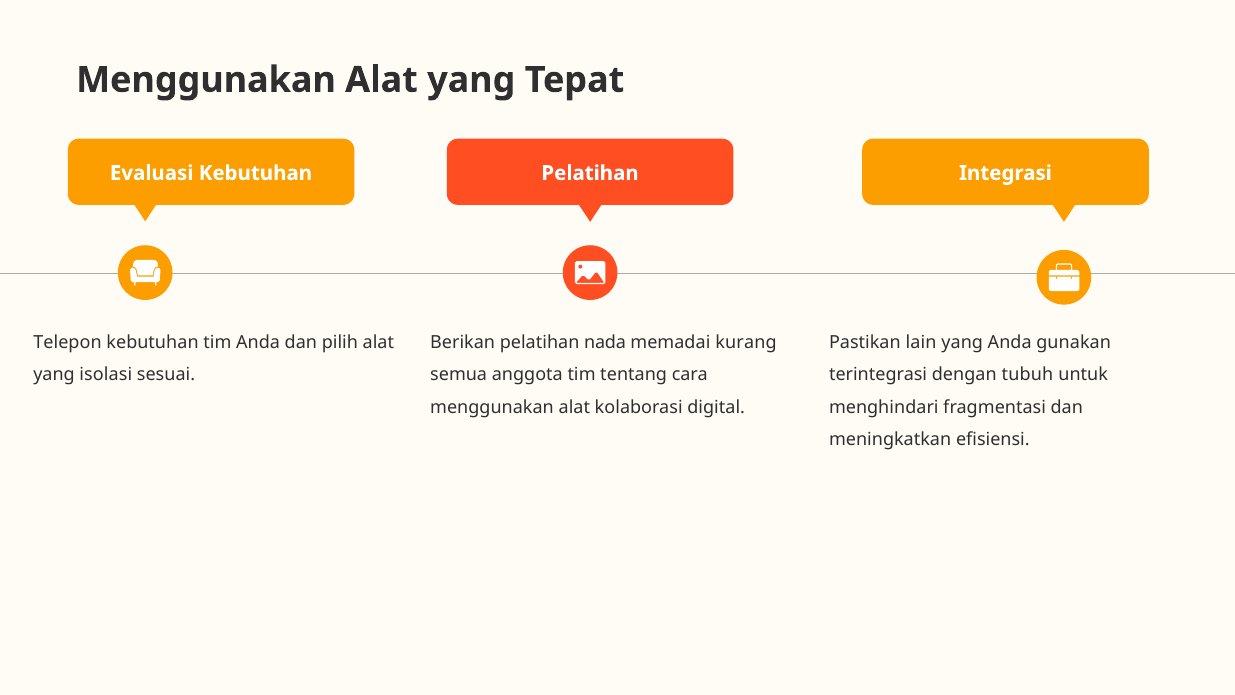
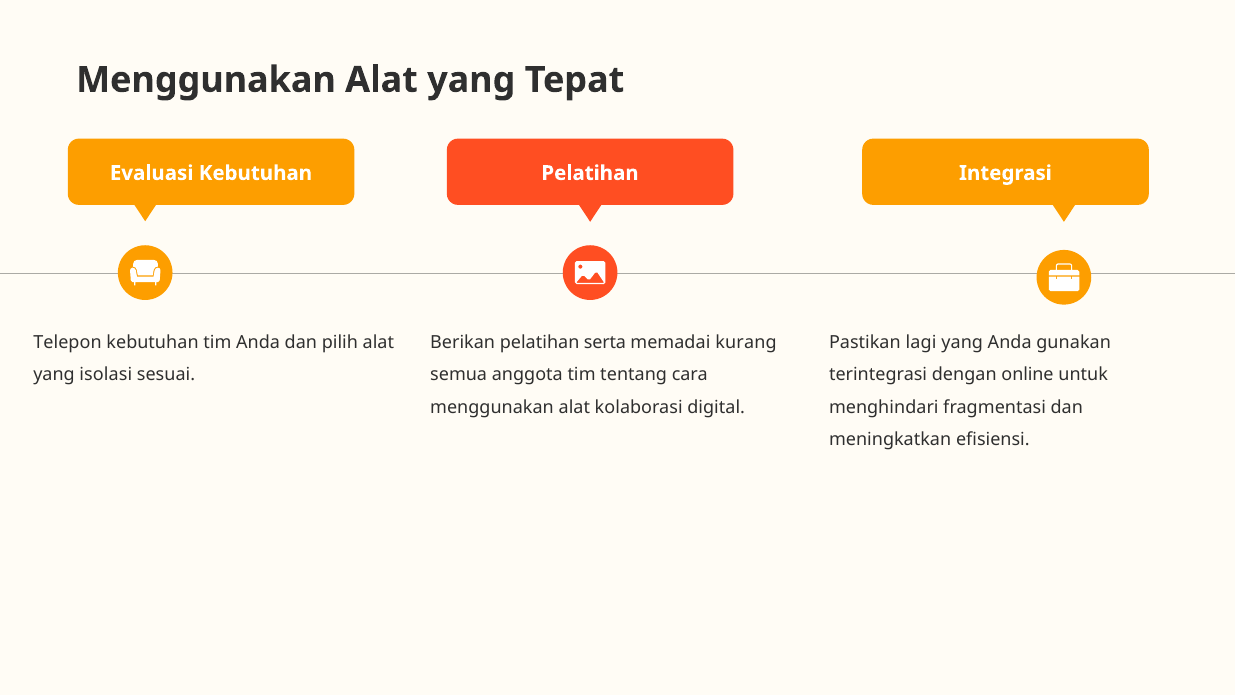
lain: lain -> lagi (921, 342)
nada: nada -> serta (605, 342)
tubuh: tubuh -> online (1028, 375)
